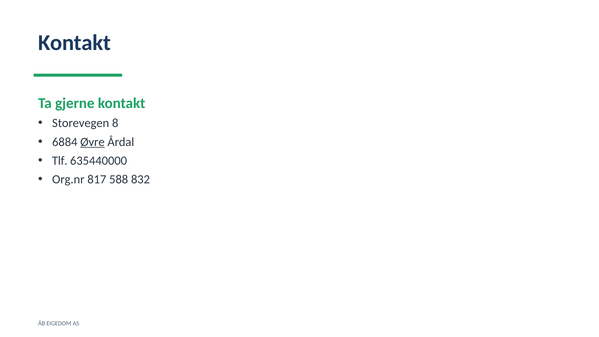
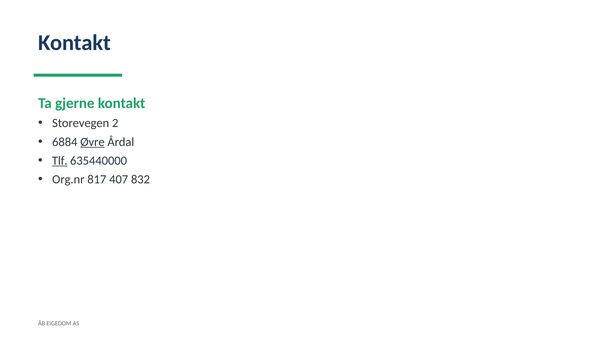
8: 8 -> 2 (115, 123)
Tlf underline: none -> present (60, 161)
588: 588 -> 407 (119, 179)
